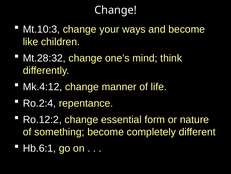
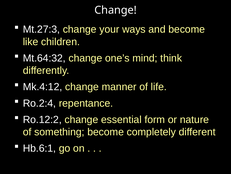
Mt.10:3: Mt.10:3 -> Mt.27:3 (41, 29)
Mt.28:32: Mt.28:32 -> Mt.64:32 (44, 58)
